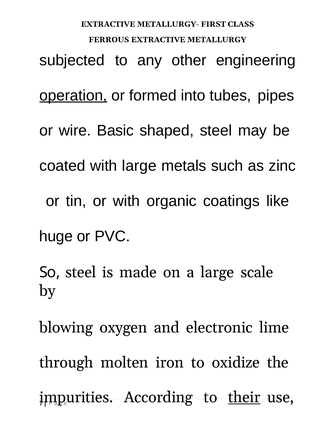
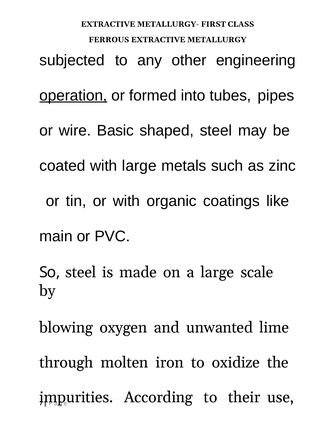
huge: huge -> main (56, 236)
electronic: electronic -> unwanted (220, 327)
their underline: present -> none (244, 397)
